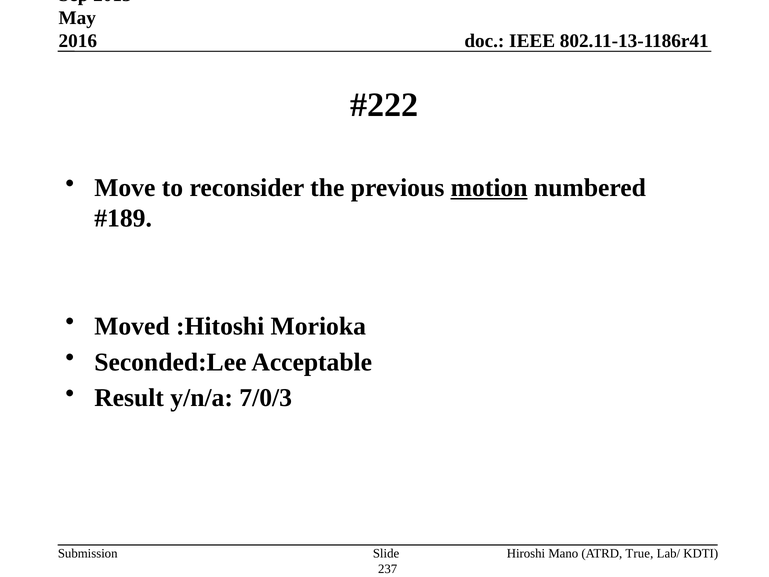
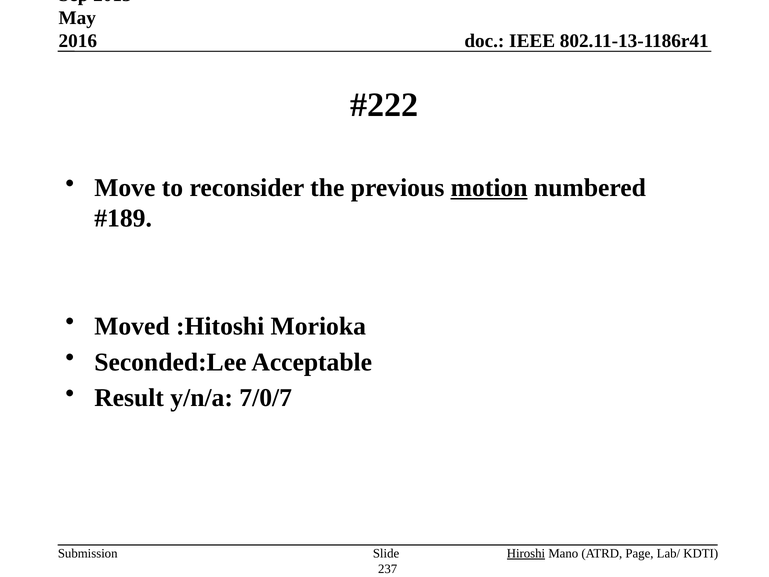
7/0/3: 7/0/3 -> 7/0/7 (266, 398)
Hiroshi underline: none -> present (526, 553)
True: True -> Page (639, 553)
